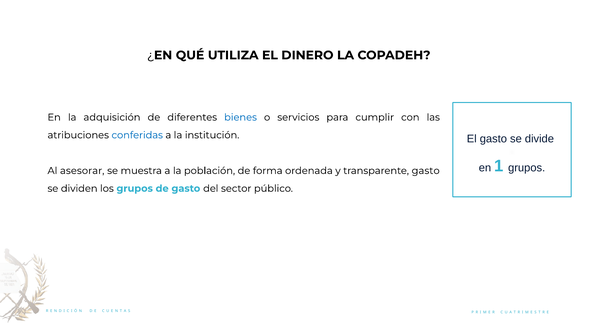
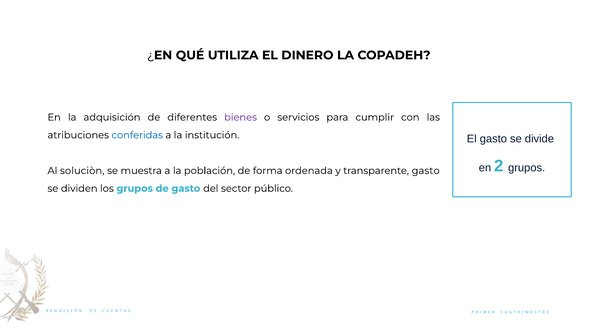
bienes colour: blue -> purple (241, 117)
1: 1 -> 2 (499, 166)
asesorar: asesorar -> soluciòn (82, 171)
